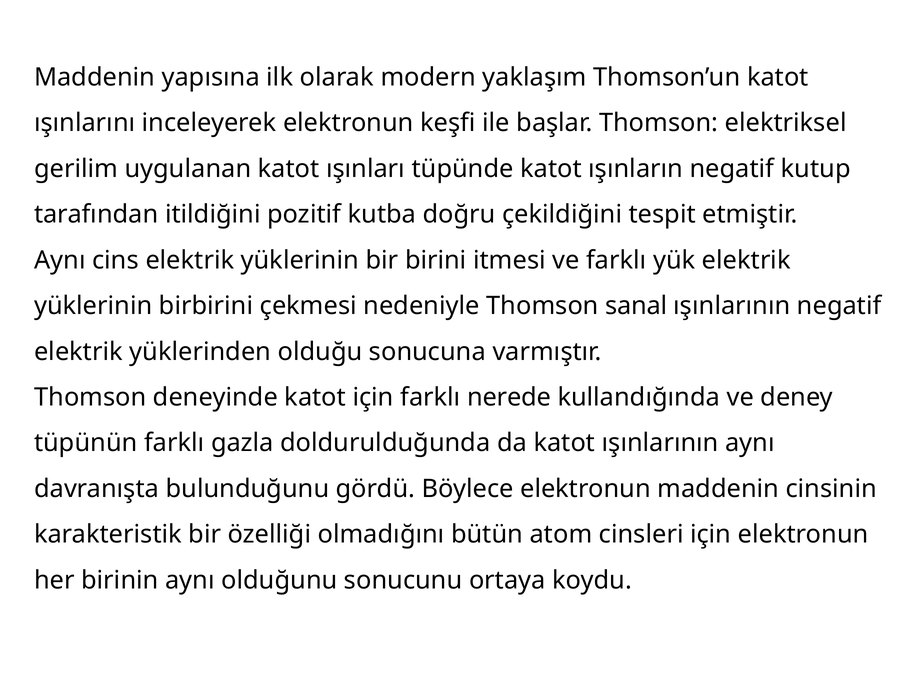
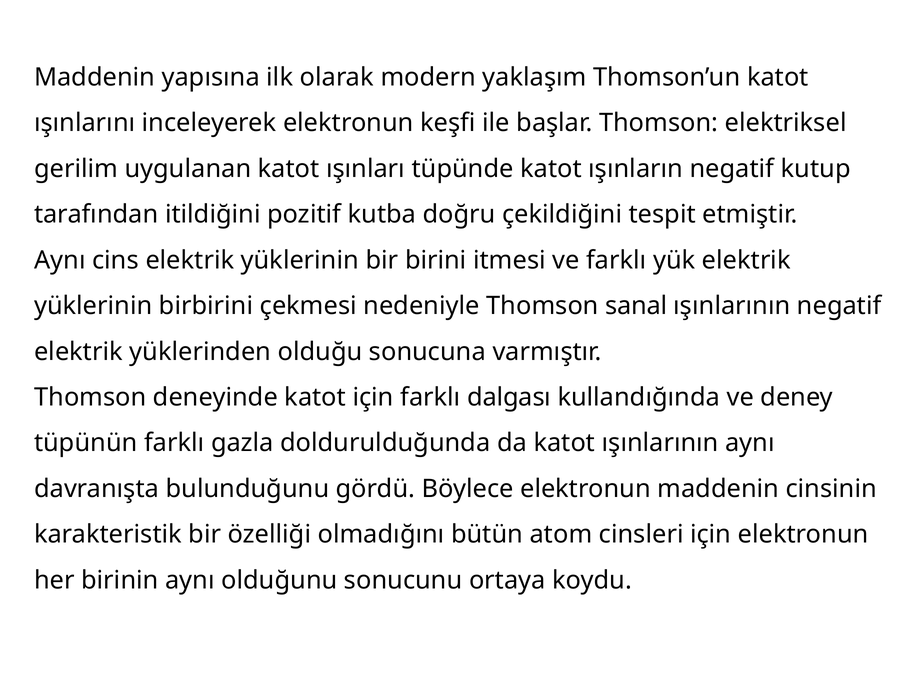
nerede: nerede -> dalgası (509, 397)
